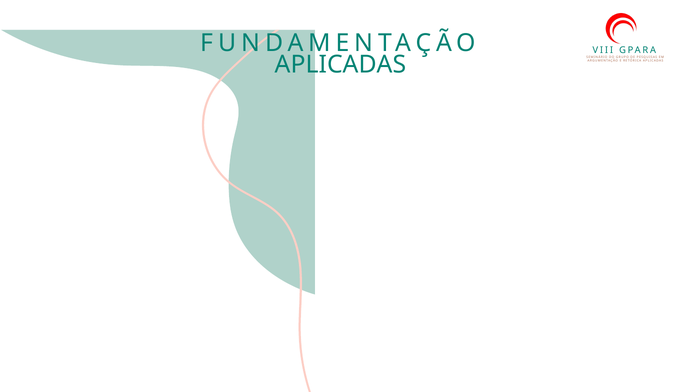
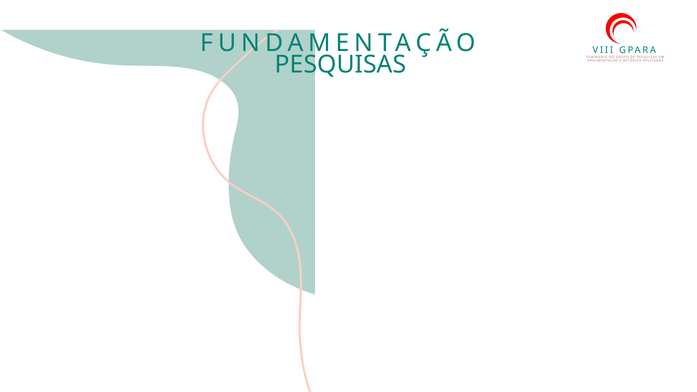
APLICADAS: APLICADAS -> PESQUISAS (341, 65)
